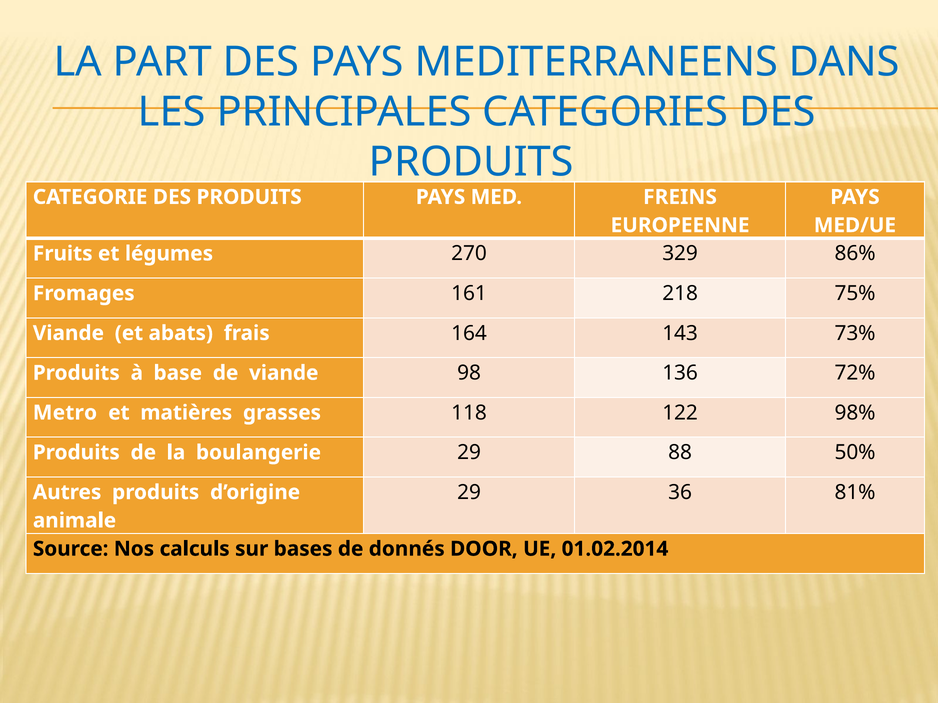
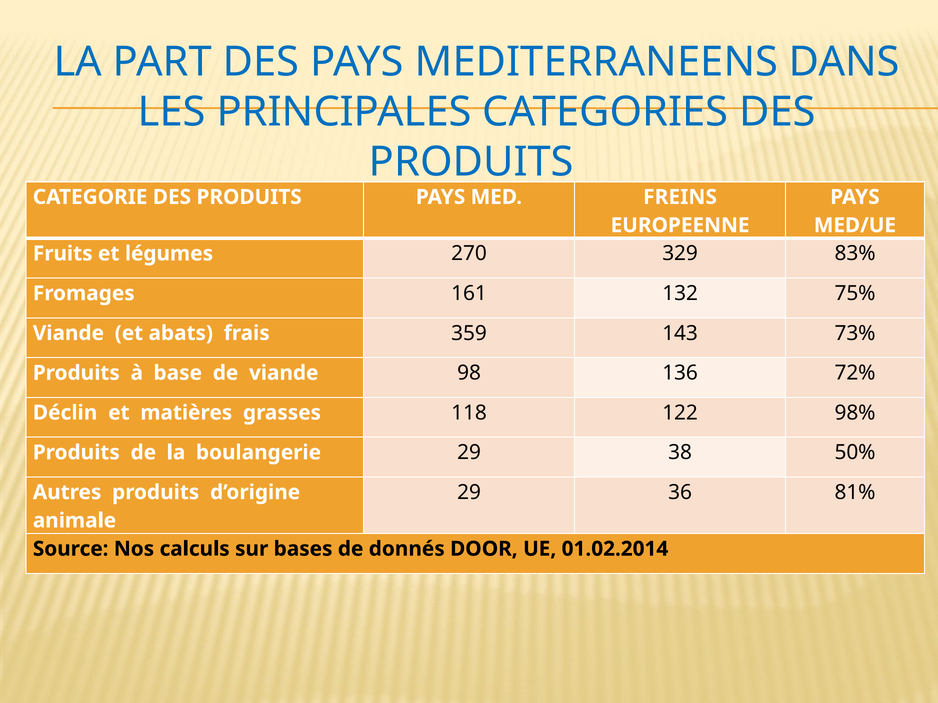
86%: 86% -> 83% (855, 254)
218: 218 -> 132 (680, 294)
164: 164 -> 359 (469, 333)
Metro: Metro -> Déclin (65, 413)
88: 88 -> 38 (680, 453)
